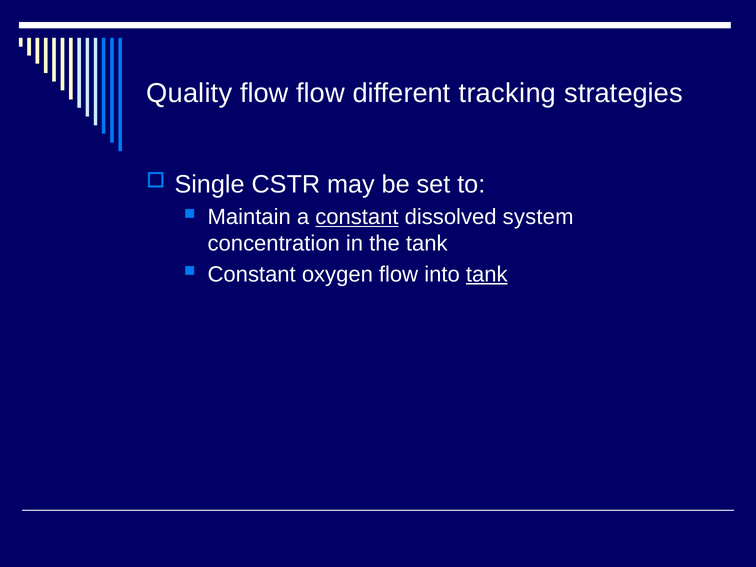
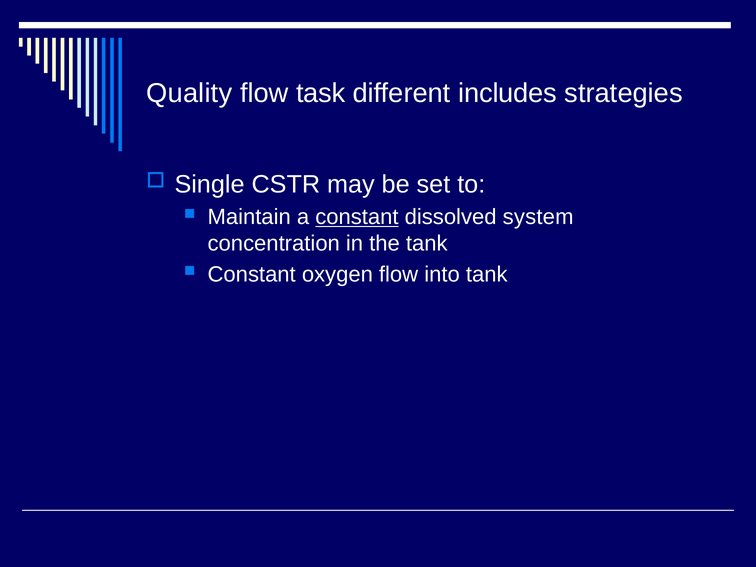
flow flow: flow -> task (321, 93)
tracking: tracking -> includes (508, 93)
tank underline: present -> none (487, 274)
